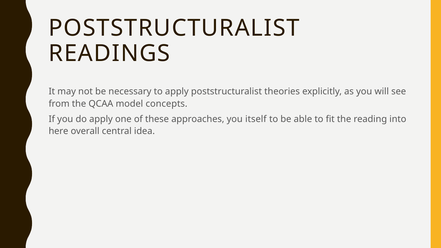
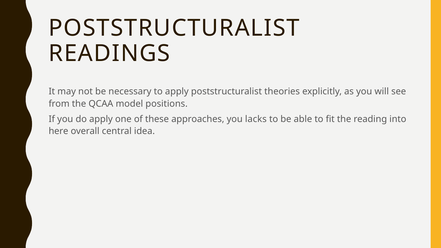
concepts: concepts -> positions (167, 104)
itself: itself -> lacks (256, 119)
